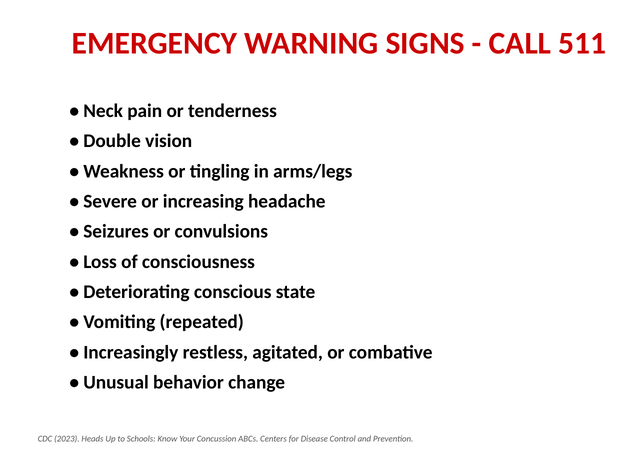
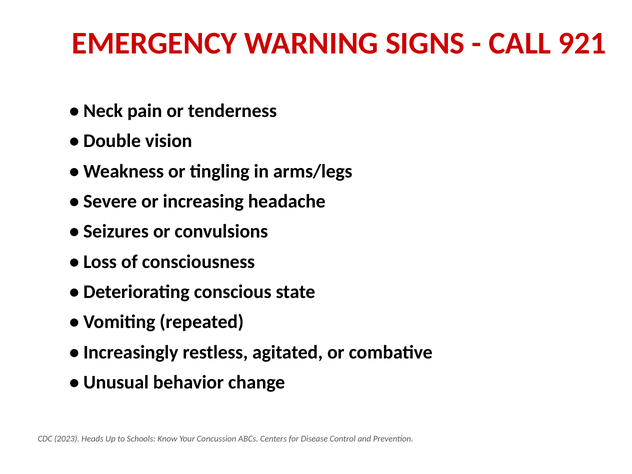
511: 511 -> 921 (582, 43)
